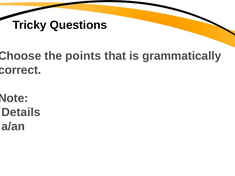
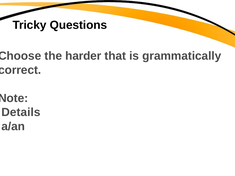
points: points -> harder (83, 56)
